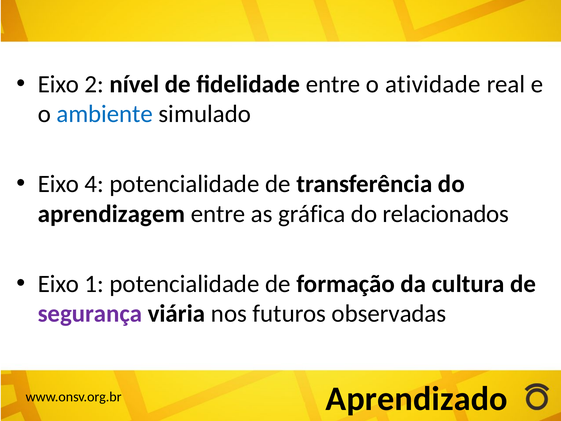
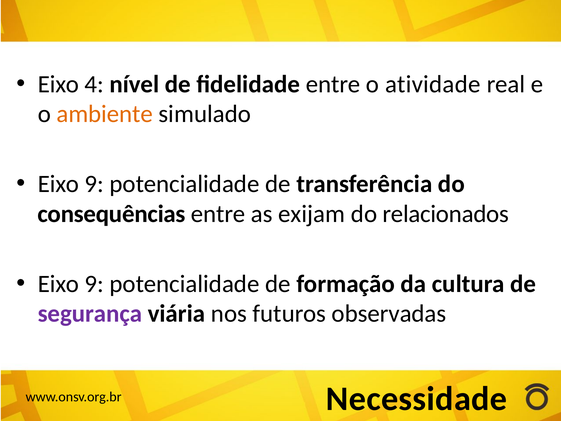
2: 2 -> 4 (94, 84)
ambiente colour: blue -> orange (105, 114)
4: 4 -> 9 (94, 184)
aprendizagem: aprendizagem -> consequências (112, 214)
gráfica: gráfica -> exijam (312, 214)
1: 1 -> 9 (94, 284)
Aprendizado: Aprendizado -> Necessidade (417, 399)
